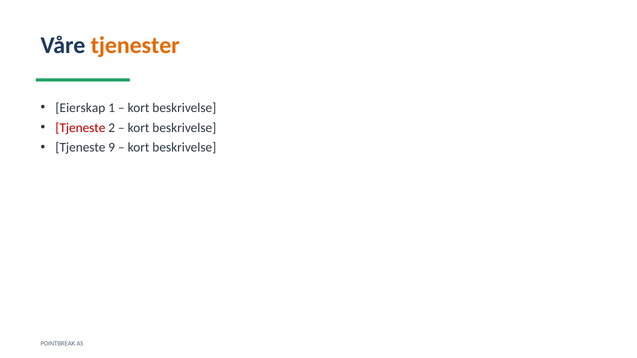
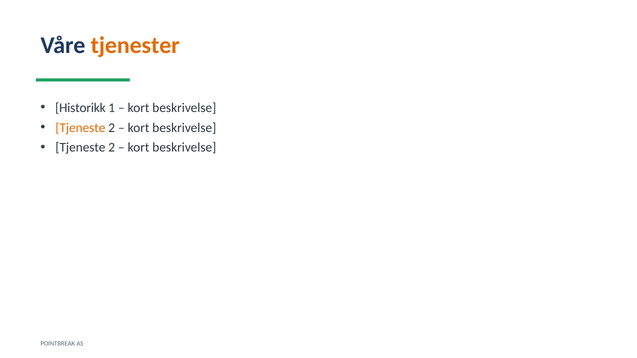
Eierskap: Eierskap -> Historikk (80, 108)
Tjeneste colour: red -> orange (80, 128)
9: 9 -> 2 (112, 148)
